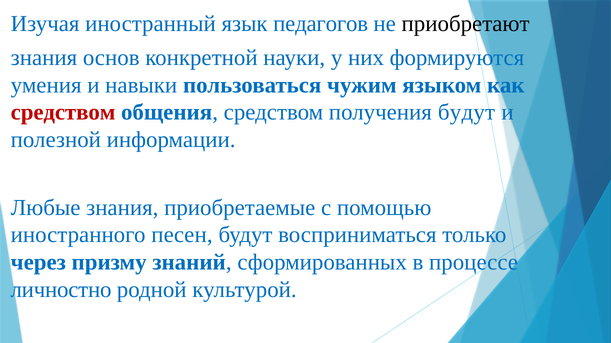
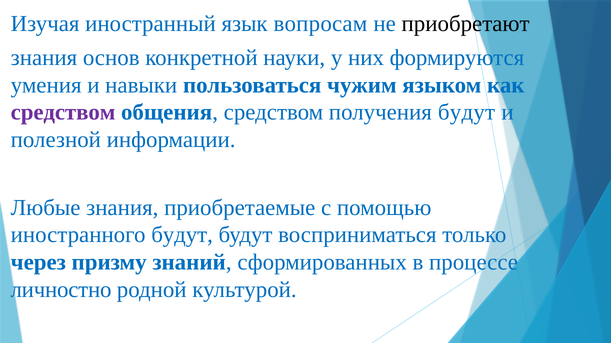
педагогов: педагогов -> вопросам (320, 24)
средством colour: red -> purple (63, 113)
иностранного песен: песен -> будут (182, 235)
